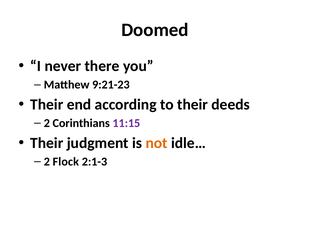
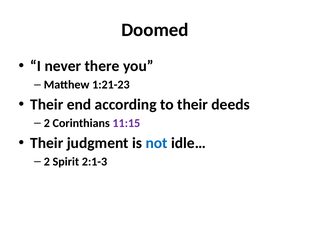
9:21-23: 9:21-23 -> 1:21-23 (111, 85)
not colour: orange -> blue (157, 143)
Flock: Flock -> Spirit (66, 162)
